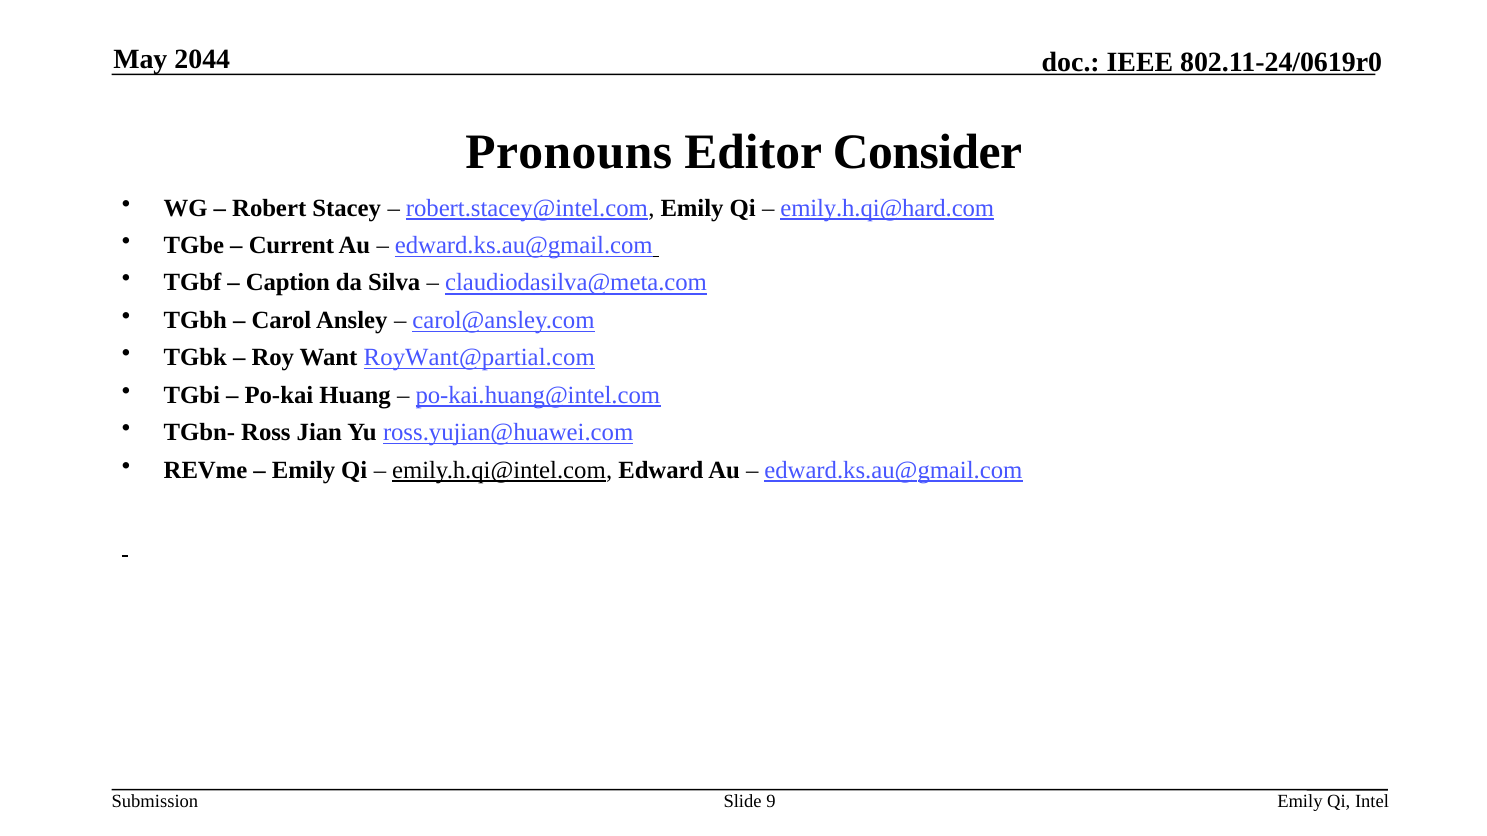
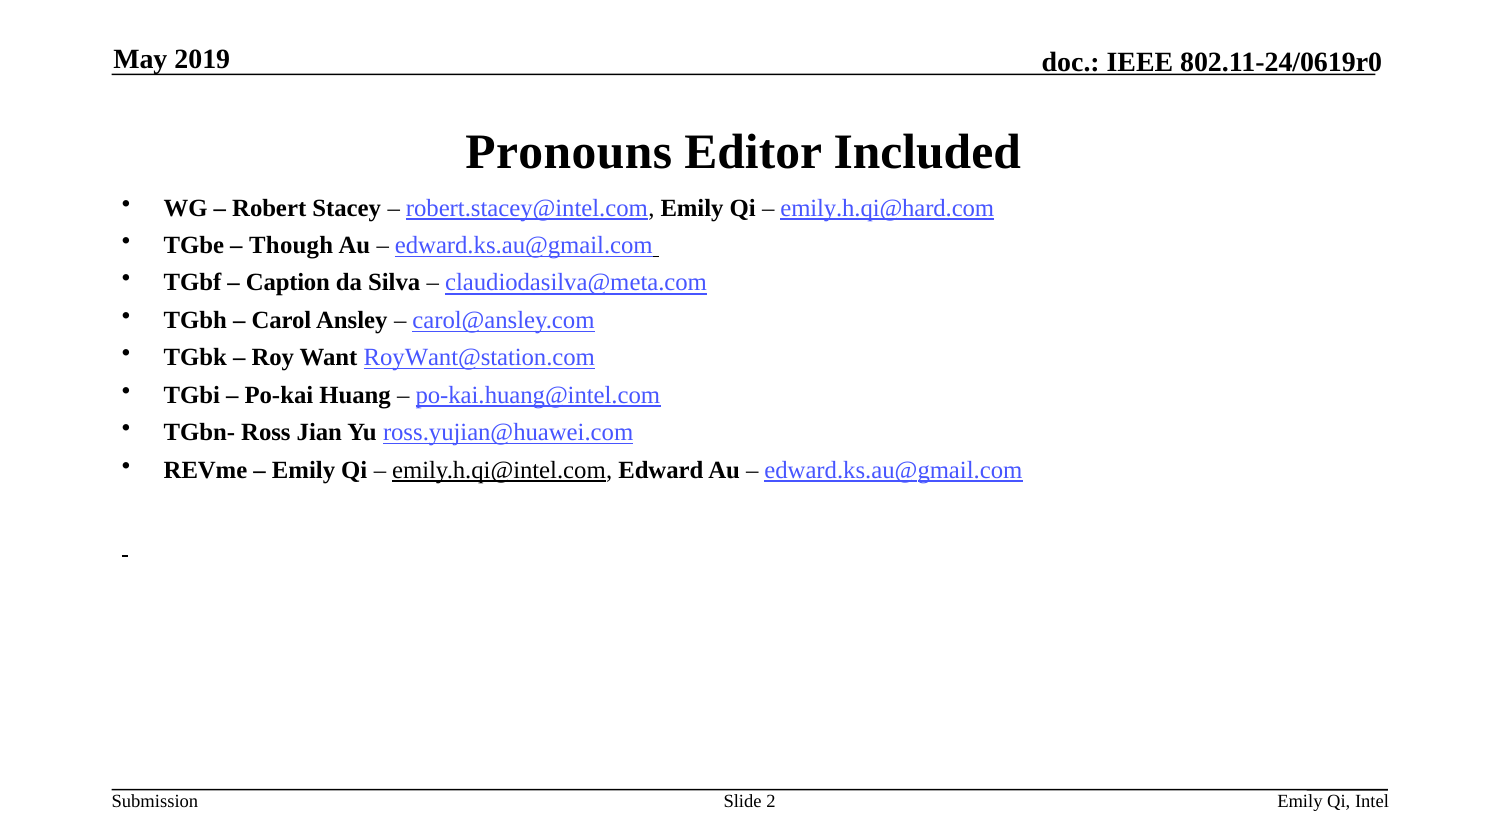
2044: 2044 -> 2019 (202, 59)
Consider: Consider -> Included (927, 152)
Current: Current -> Though (291, 246)
RoyWant@partial.com: RoyWant@partial.com -> RoyWant@station.com (479, 358)
9: 9 -> 2 (771, 802)
